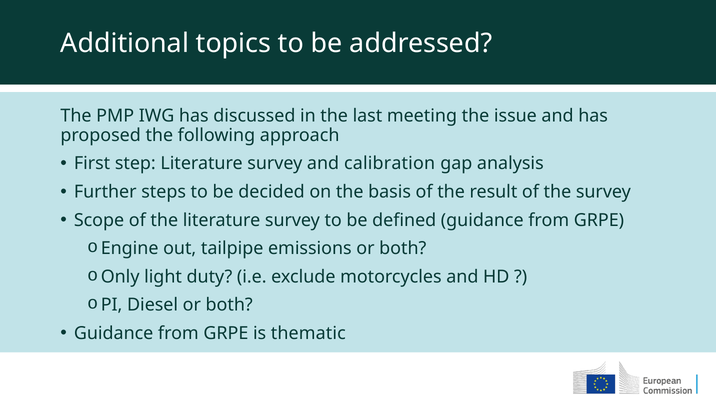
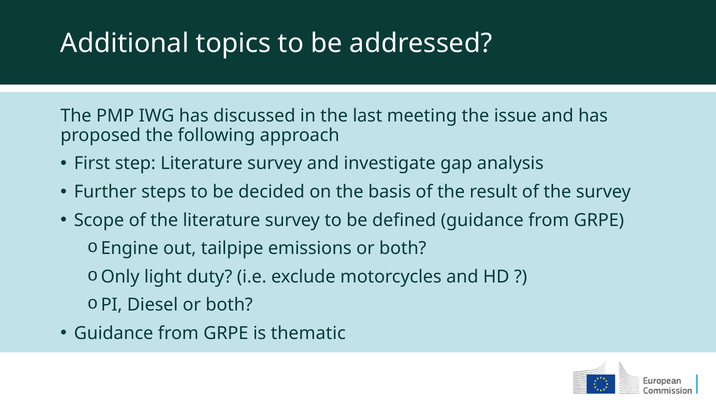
calibration: calibration -> investigate (390, 163)
